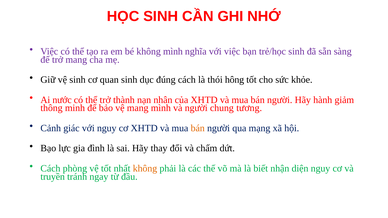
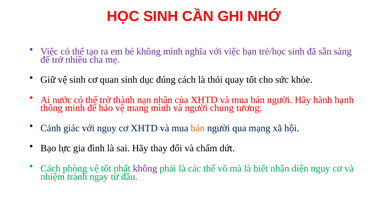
trở mang: mang -> nhiều (76, 60)
hông: hông -> quay (234, 80)
giảm: giảm -> hạnh (344, 100)
không colour: orange -> purple (145, 169)
truyền: truyền -> nhiệm (53, 177)
